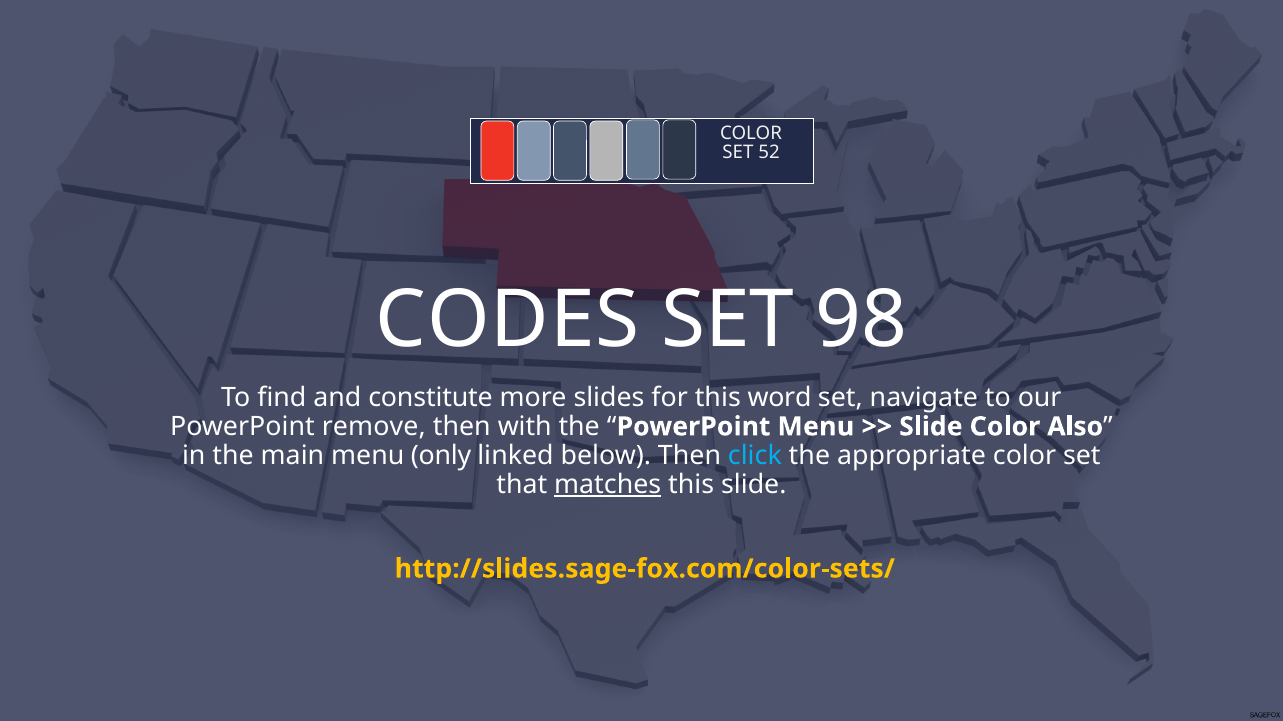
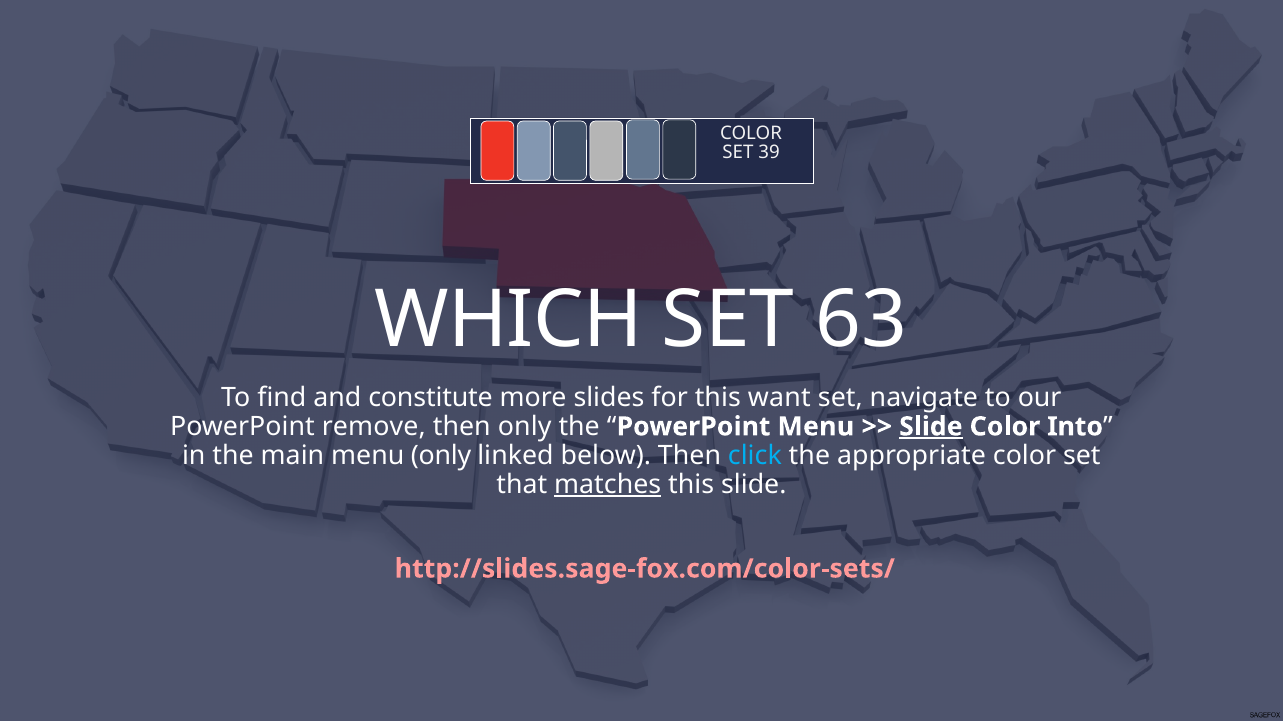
52: 52 -> 39 (769, 152)
CODES: CODES -> WHICH (509, 321)
98: 98 -> 63 (861, 321)
word: word -> want (779, 398)
then with: with -> only (525, 427)
Slide underline: none -> present (931, 427)
Also: Also -> Into (1075, 427)
http://slides.sage-fox.com/color-sets/ colour: yellow -> pink (645, 569)
